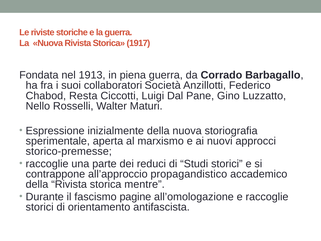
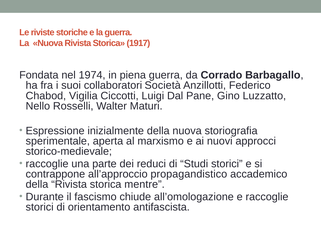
1913: 1913 -> 1974 (92, 75)
Resta: Resta -> Vigilia (83, 96)
storico-premesse: storico-premesse -> storico-medievale (69, 151)
pagine: pagine -> chiude (135, 197)
